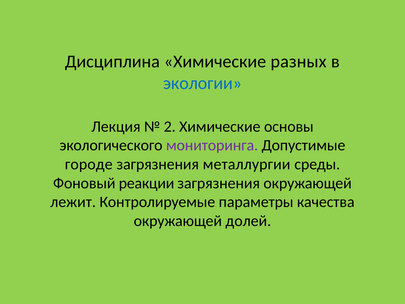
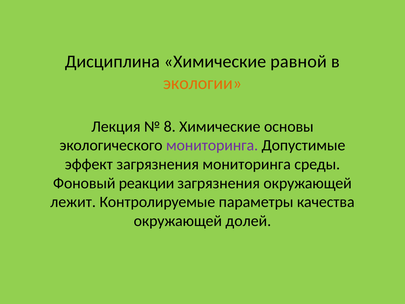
разных: разных -> равной (299, 62)
экологии colour: blue -> orange (203, 83)
2: 2 -> 8 (170, 126)
городе: городе -> эффект (89, 164)
загрязнения металлургии: металлургии -> мониторинга (247, 164)
